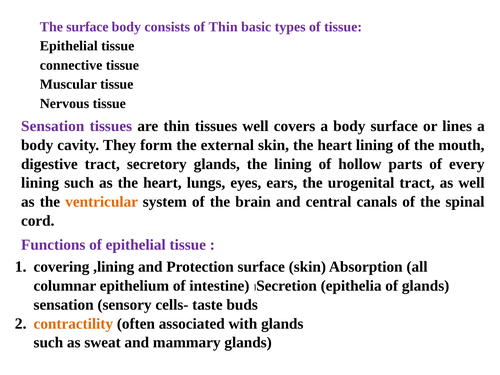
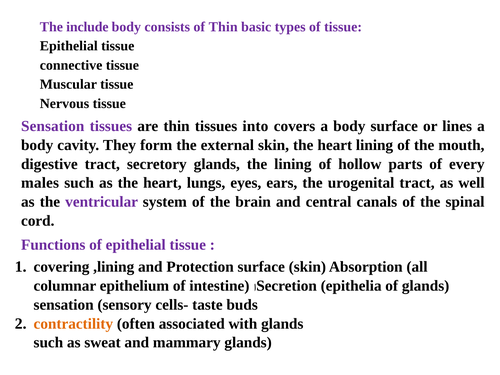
The surface: surface -> include (87, 27)
tissues well: well -> into (255, 126)
lining: lining -> males (40, 183)
ventricular colour: orange -> purple (102, 202)
